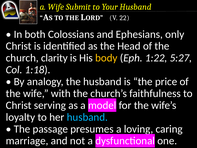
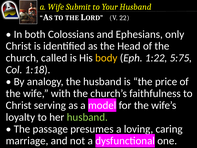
clarity: clarity -> called (54, 58)
5:27: 5:27 -> 5:75 (181, 58)
husband colour: light blue -> light green (87, 117)
